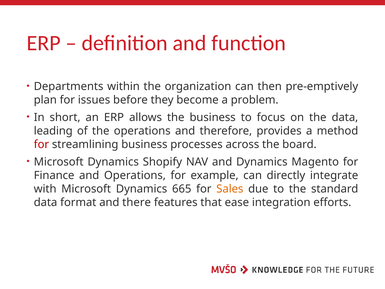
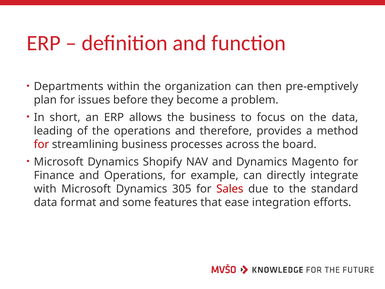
665: 665 -> 305 (182, 189)
Sales colour: orange -> red (230, 189)
there: there -> some (137, 202)
